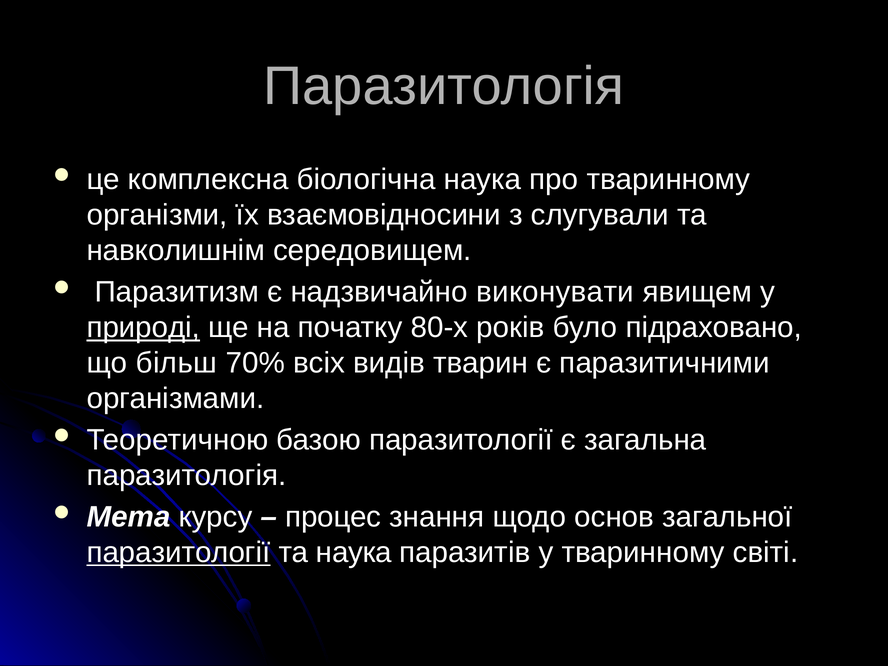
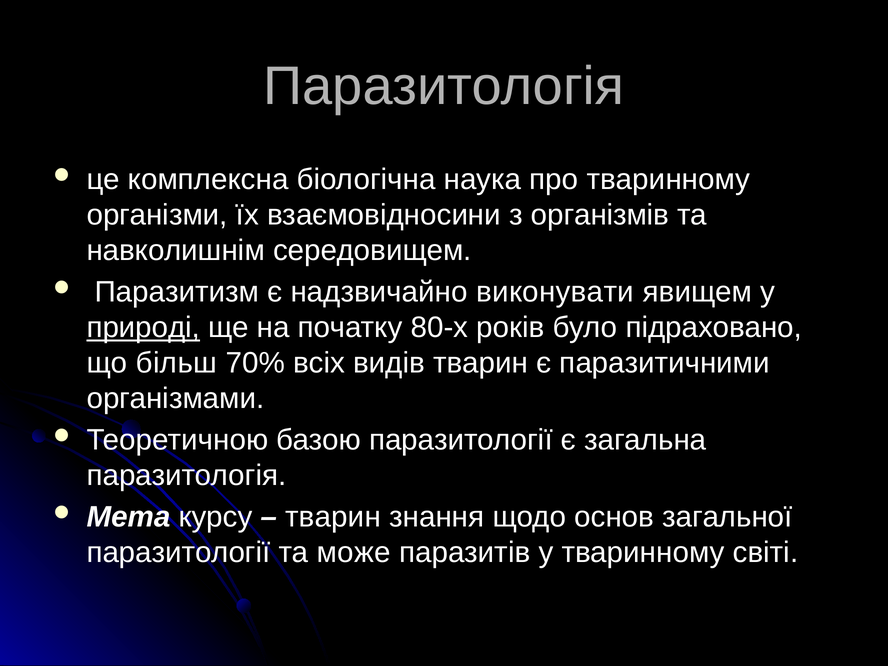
слугували: слугували -> організмів (600, 215)
процес: процес -> тварин (333, 517)
паразитології underline: present -> none (178, 553)
та наука: наука -> може (354, 553)
